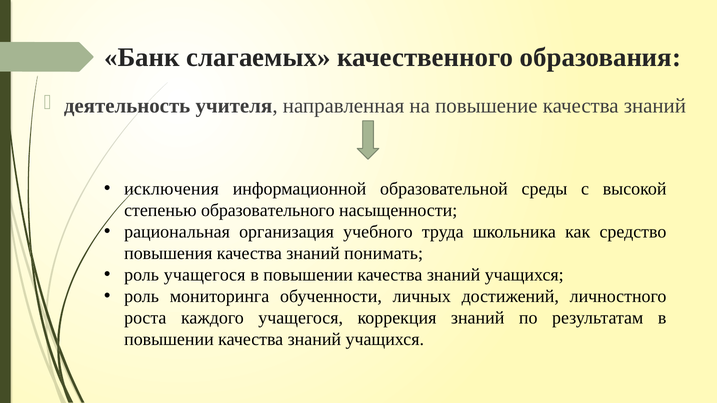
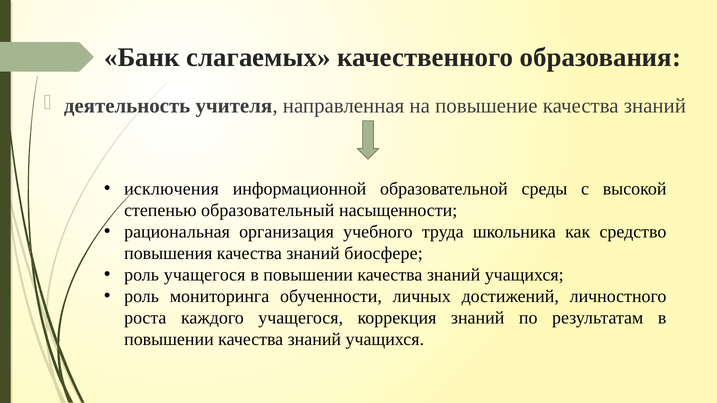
образовательного: образовательного -> образовательный (268, 210)
понимать: понимать -> биосфере (384, 253)
